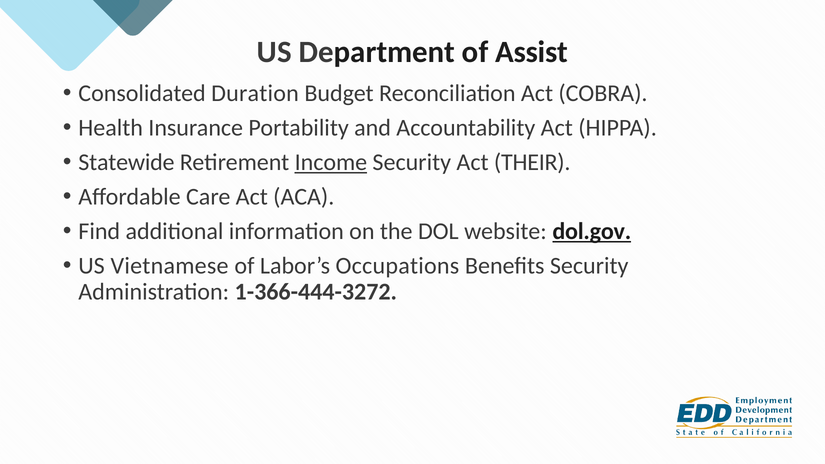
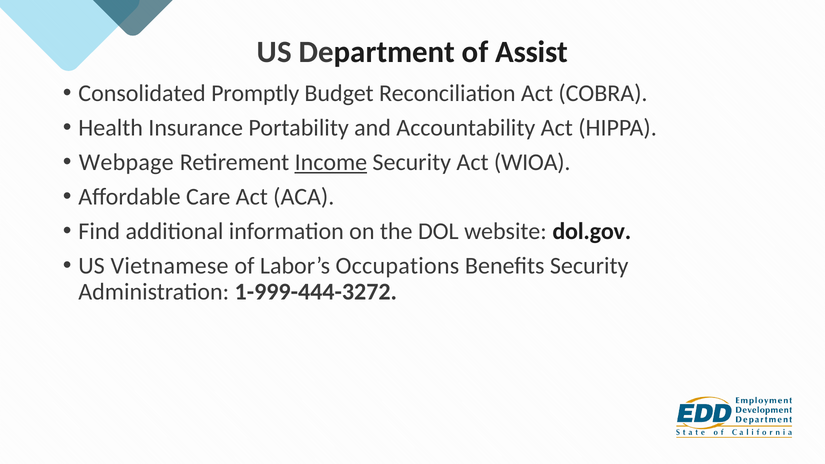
Duration: Duration -> Promptly (255, 93)
Statewide: Statewide -> Webpage (126, 162)
THEIR: THEIR -> WIOA (532, 162)
dol.gov underline: present -> none (592, 231)
1-366-444-3272: 1-366-444-3272 -> 1-999-444-3272 (316, 292)
